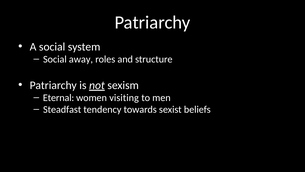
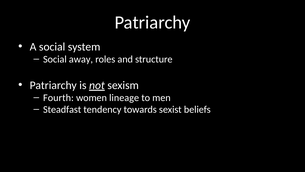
Eternal: Eternal -> Fourth (58, 97)
visiting: visiting -> lineage (124, 97)
